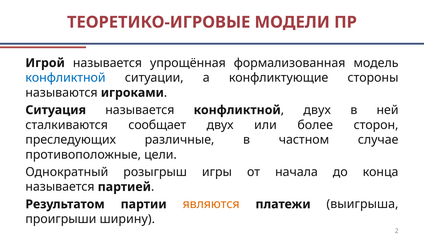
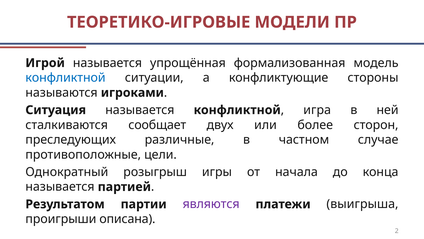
двух: двух -> игра (317, 110)
являются colour: orange -> purple (211, 204)
ширину: ширину -> описана (127, 219)
